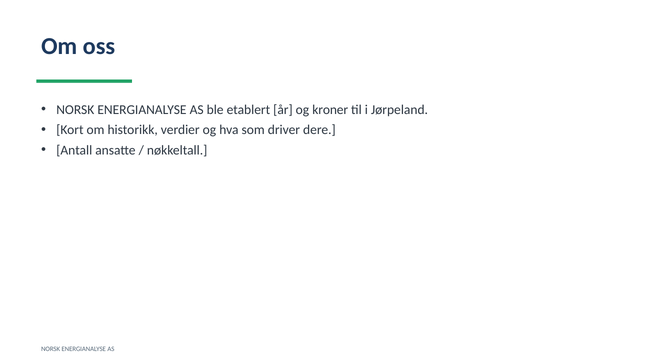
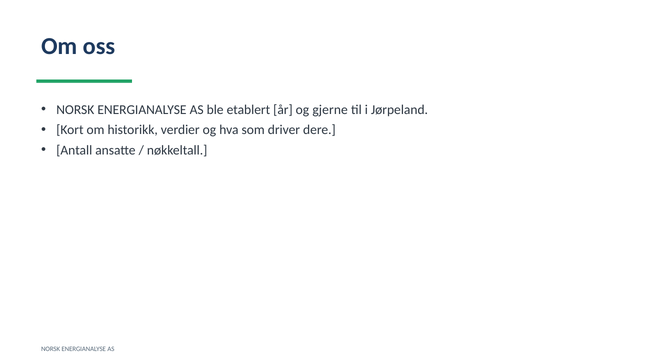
kroner: kroner -> gjerne (330, 110)
